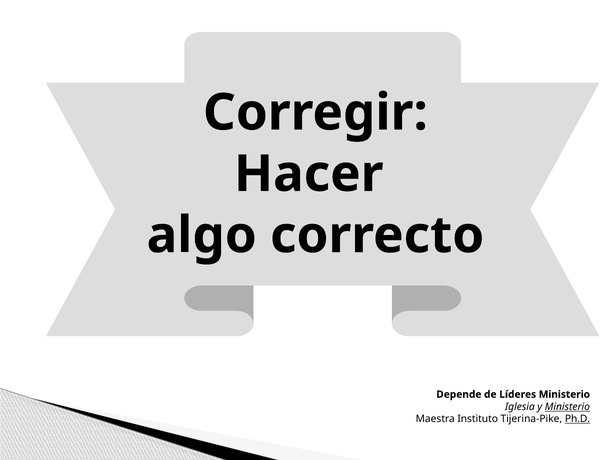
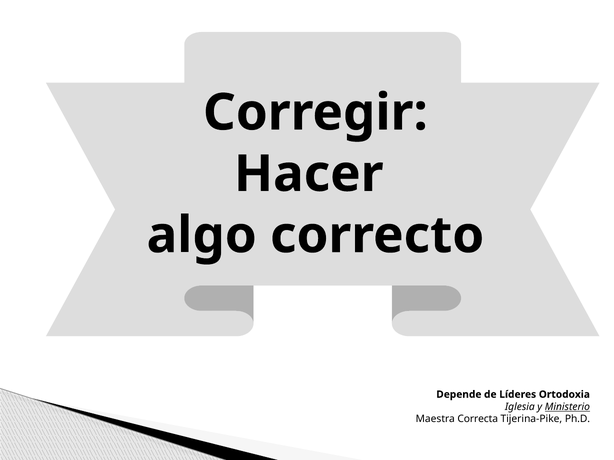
Líderes Ministerio: Ministerio -> Ortodoxia (564, 395)
Instituto: Instituto -> Correcta (478, 419)
Ph.D underline: present -> none (577, 419)
